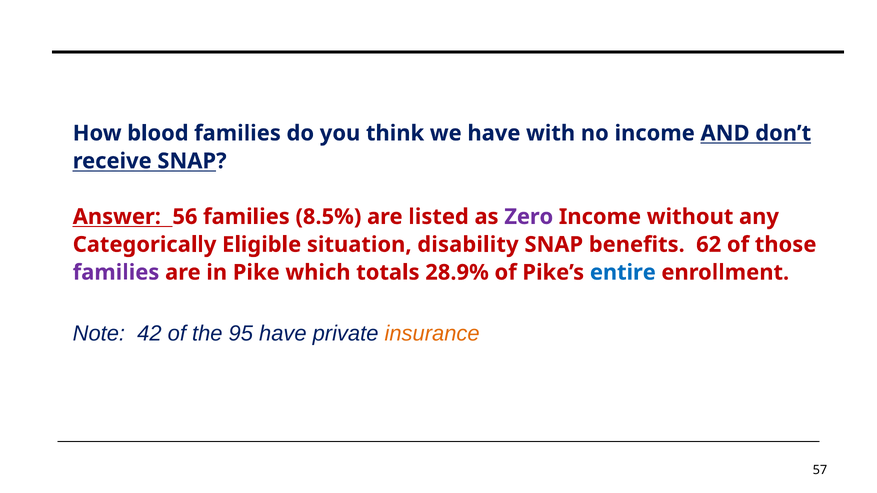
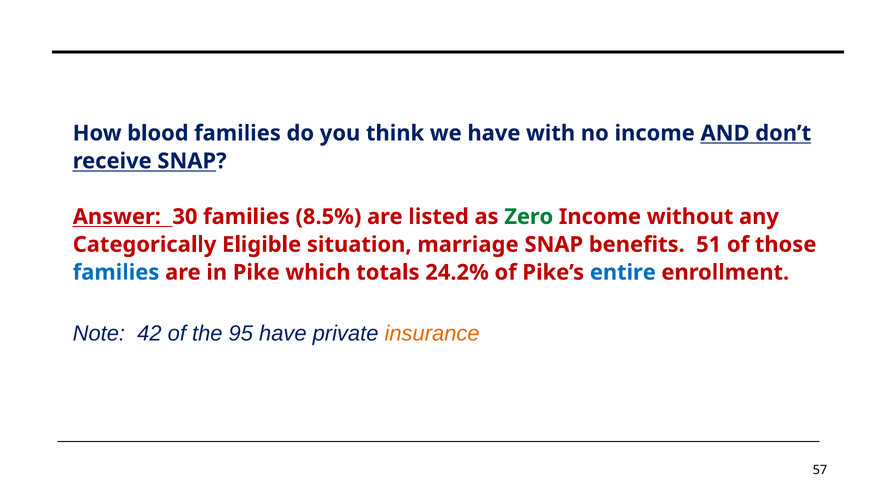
56: 56 -> 30 (185, 217)
Zero colour: purple -> green (529, 217)
disability: disability -> marriage (468, 245)
62: 62 -> 51 (709, 245)
families colour: purple -> blue (116, 273)
28.9%: 28.9% -> 24.2% (457, 273)
